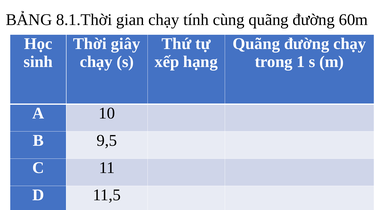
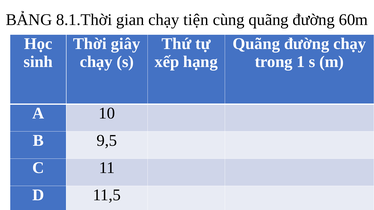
tính: tính -> tiện (196, 20)
